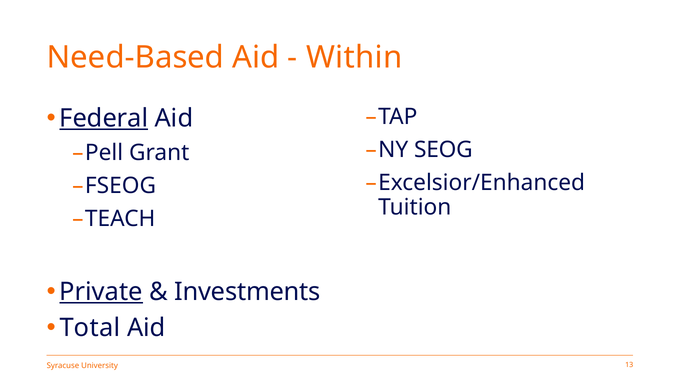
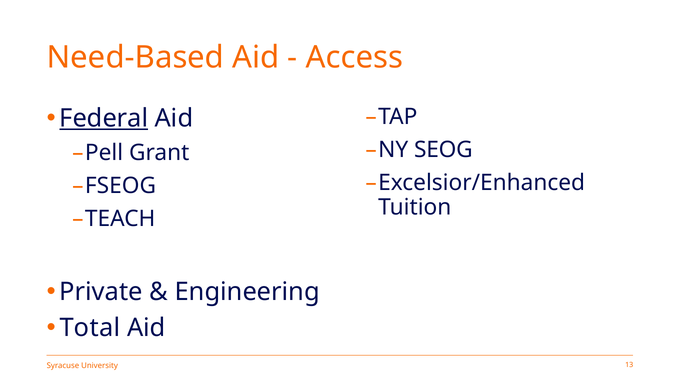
Within: Within -> Access (354, 57)
Private underline: present -> none (101, 291)
Investments: Investments -> Engineering (247, 291)
